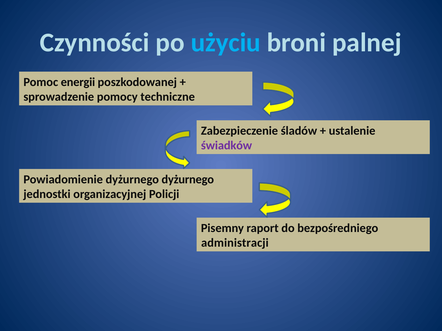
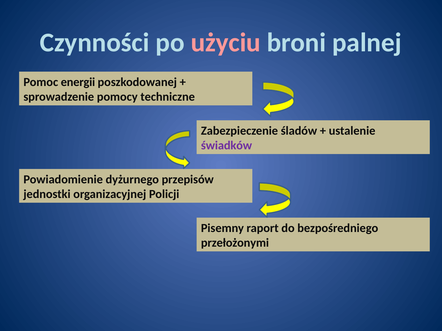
użyciu colour: light blue -> pink (226, 43)
dyżurnego dyżurnego: dyżurnego -> przepisów (188, 180)
administracji: administracji -> przełożonymi (235, 243)
